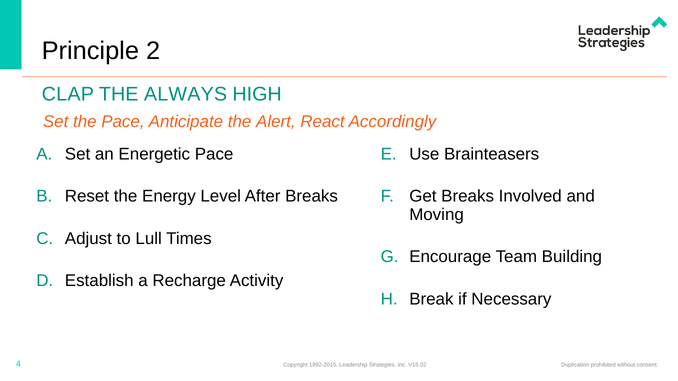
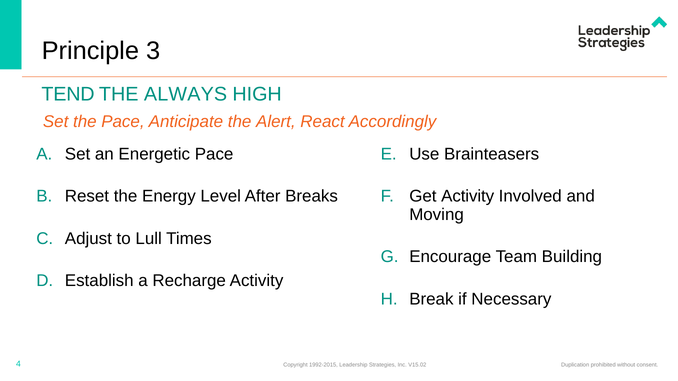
2: 2 -> 3 (153, 51)
CLAP: CLAP -> TEND (68, 95)
Get Breaks: Breaks -> Activity (468, 197)
